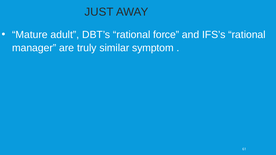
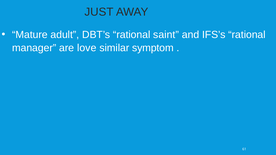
force: force -> saint (166, 35)
truly: truly -> love (87, 48)
